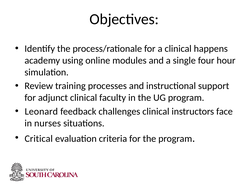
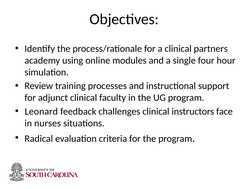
happens: happens -> partners (211, 49)
Critical: Critical -> Radical (39, 139)
